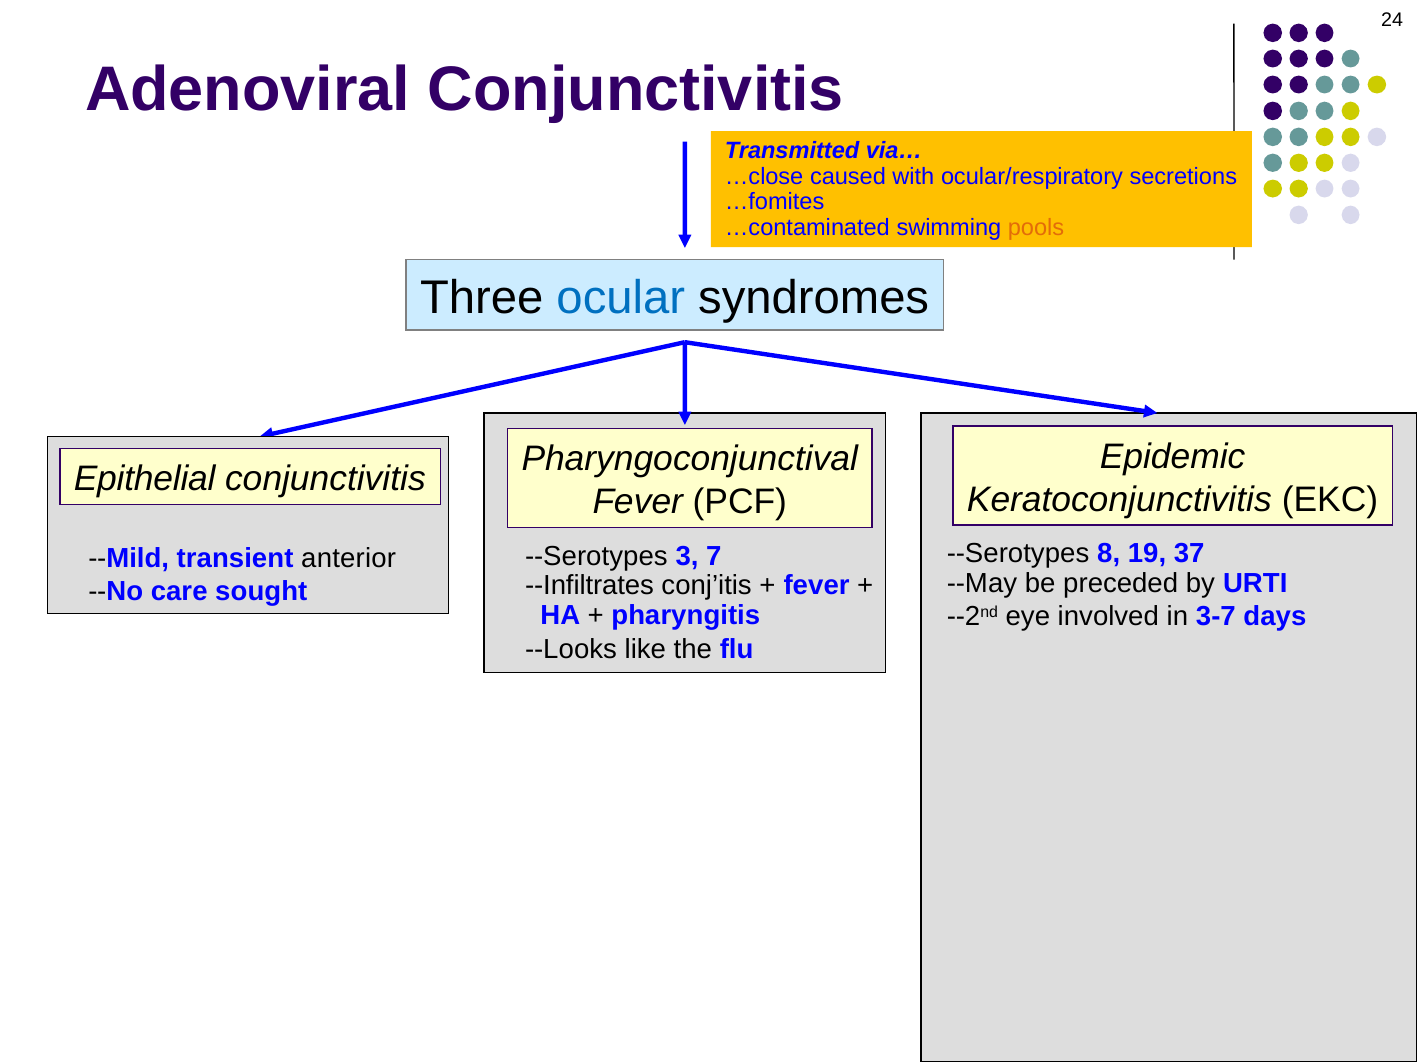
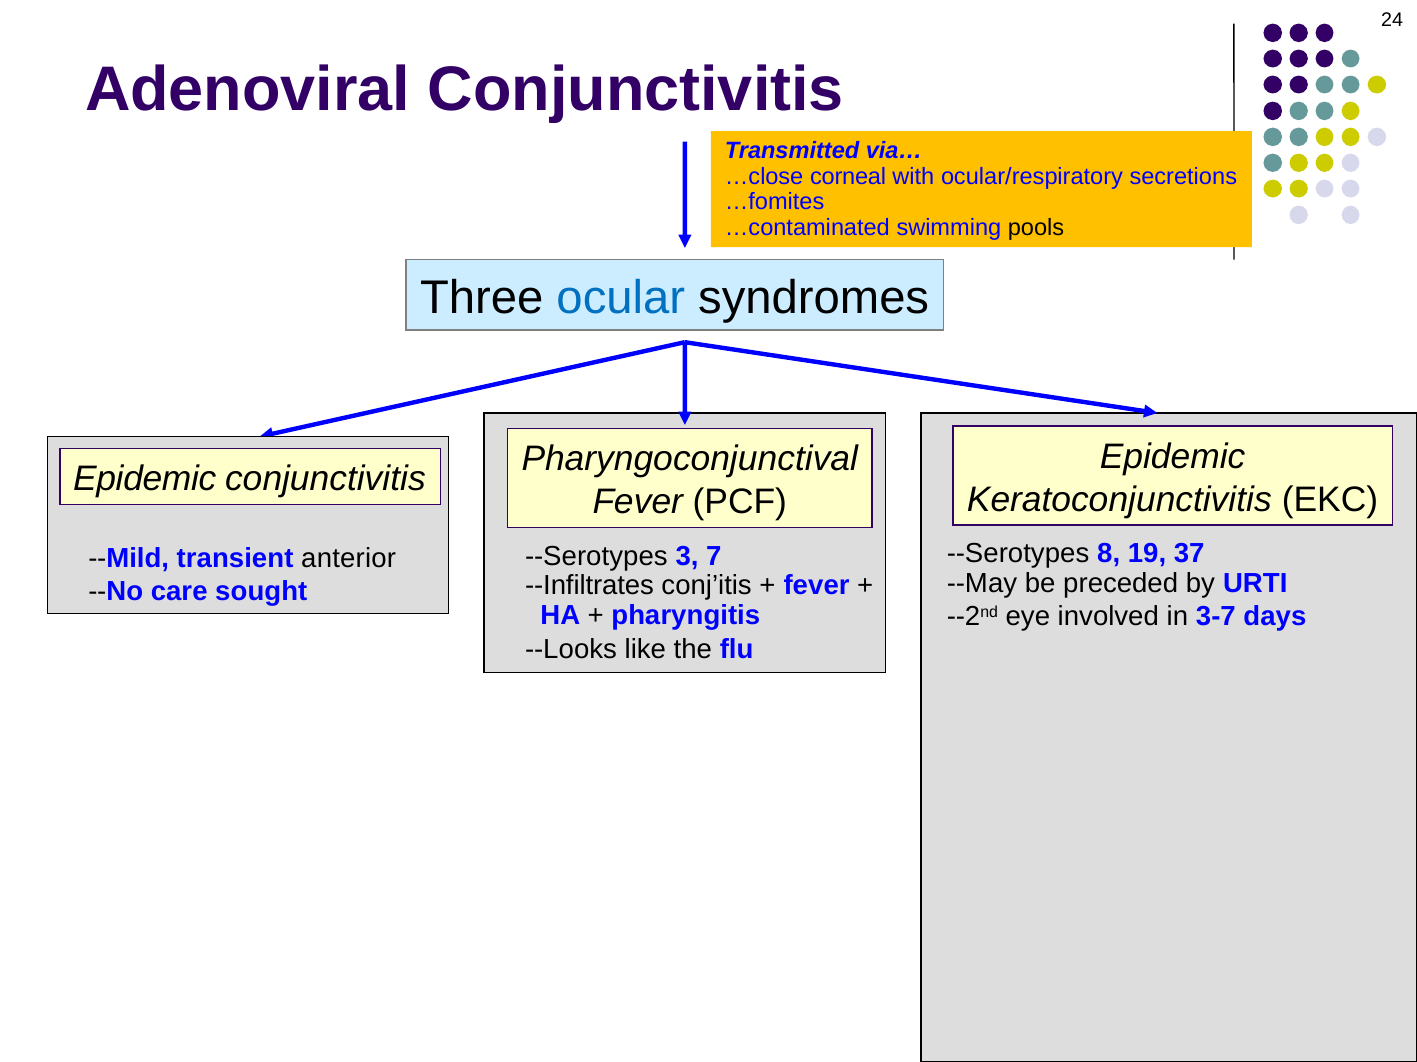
caused: caused -> corneal (848, 176)
pools colour: orange -> black (1036, 227)
Epithelial: Epithelial -> Epidemic (145, 479)
